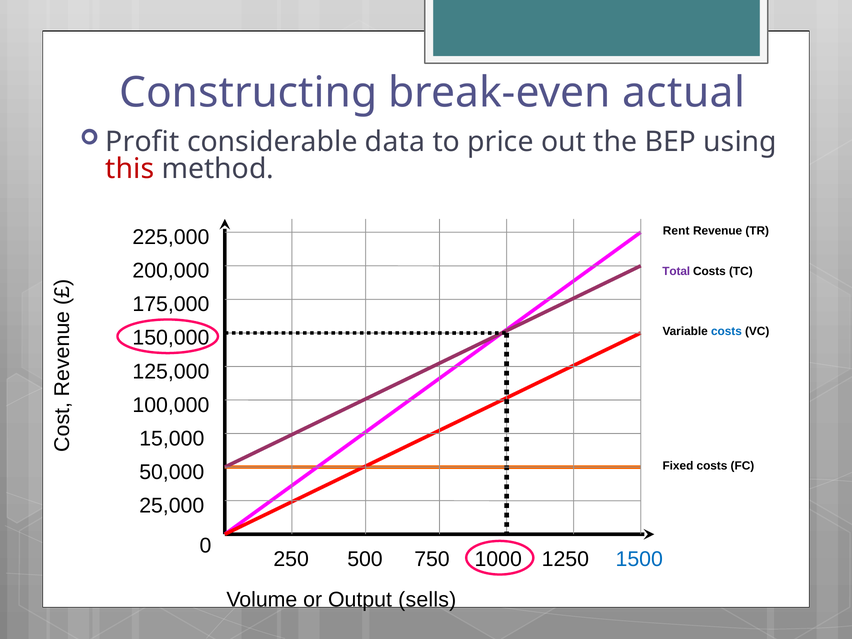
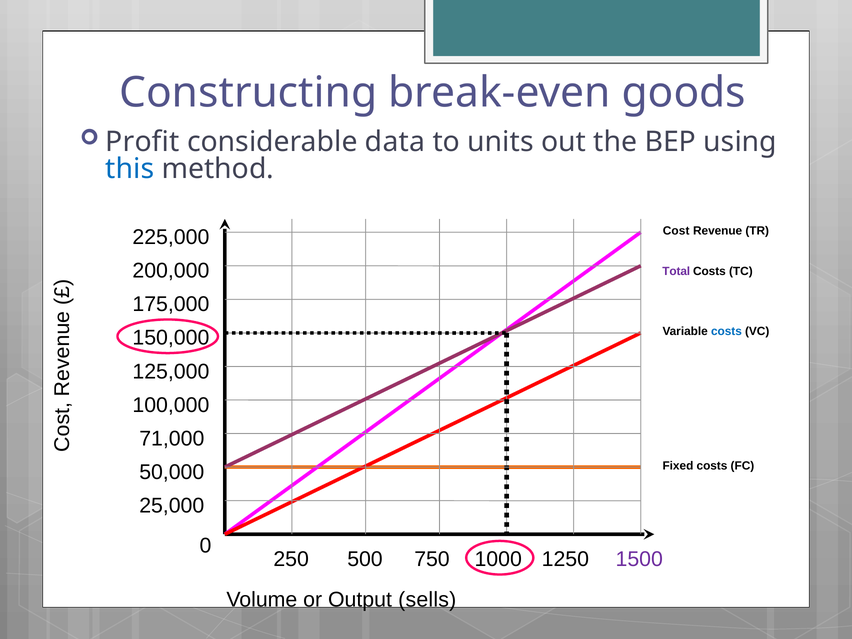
actual: actual -> goods (684, 92)
price: price -> units (500, 142)
this colour: red -> blue (130, 169)
Rent: Rent -> Cost (676, 231)
15,000: 15,000 -> 71,000 (172, 439)
1500 colour: blue -> purple (639, 559)
